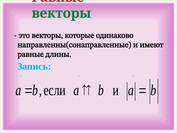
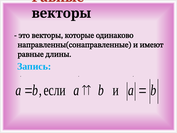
векторы colour: green -> black (61, 13)
